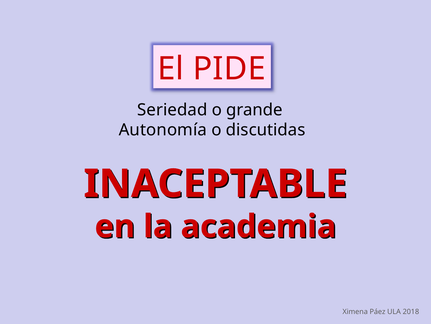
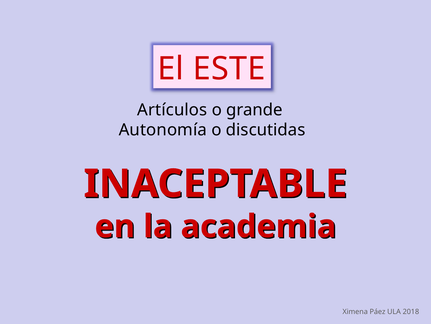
PIDE: PIDE -> ESTE (229, 69)
Seriedad: Seriedad -> Artículos (172, 110)
